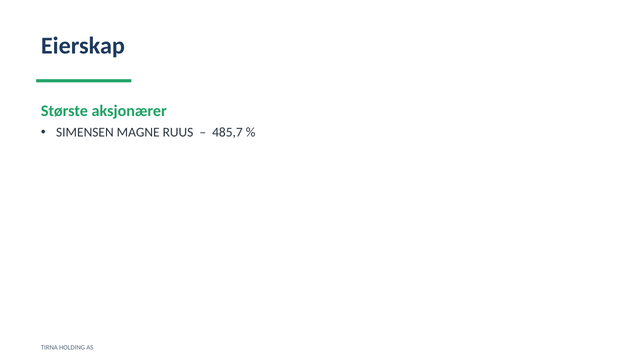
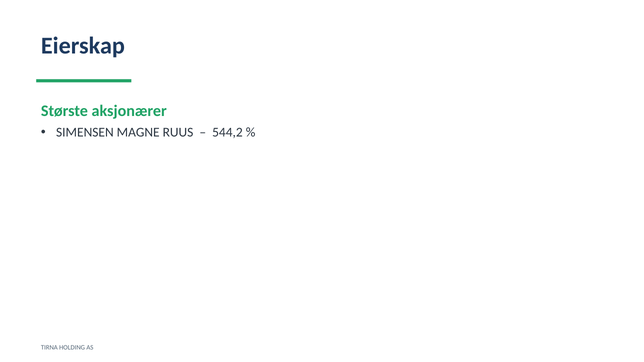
485,7: 485,7 -> 544,2 (227, 132)
